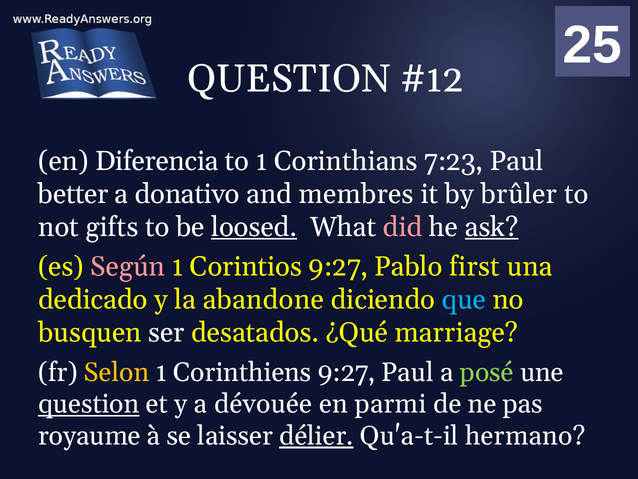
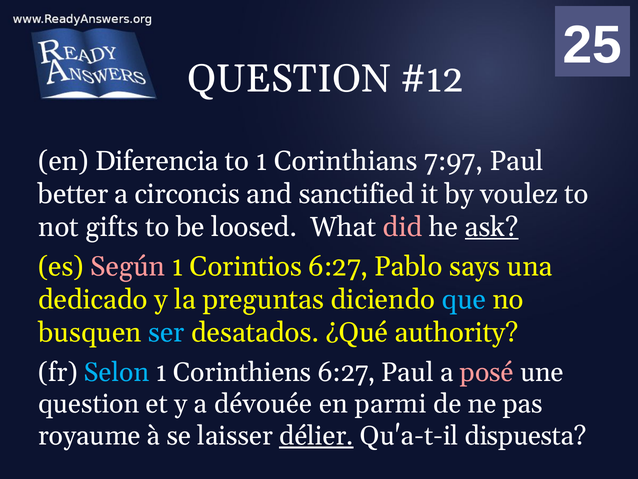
7:23: 7:23 -> 7:97 (453, 161)
donativo: donativo -> circoncis (187, 194)
membres: membres -> sanctified (357, 194)
brûler: brûler -> voulez (519, 194)
loosed underline: present -> none (254, 227)
Corintios 9:27: 9:27 -> 6:27 (338, 267)
first: first -> says (475, 267)
abandone: abandone -> preguntas (263, 300)
ser colour: white -> light blue (166, 333)
marriage: marriage -> authority (457, 333)
Selon colour: yellow -> light blue (117, 372)
Corinthiens 9:27: 9:27 -> 6:27 (347, 372)
posé colour: light green -> pink (487, 372)
question underline: present -> none (89, 404)
hermano: hermano -> dispuesta (526, 436)
